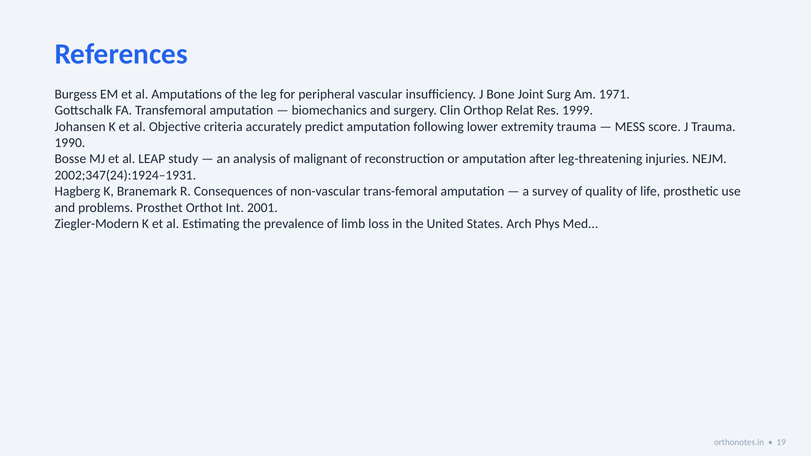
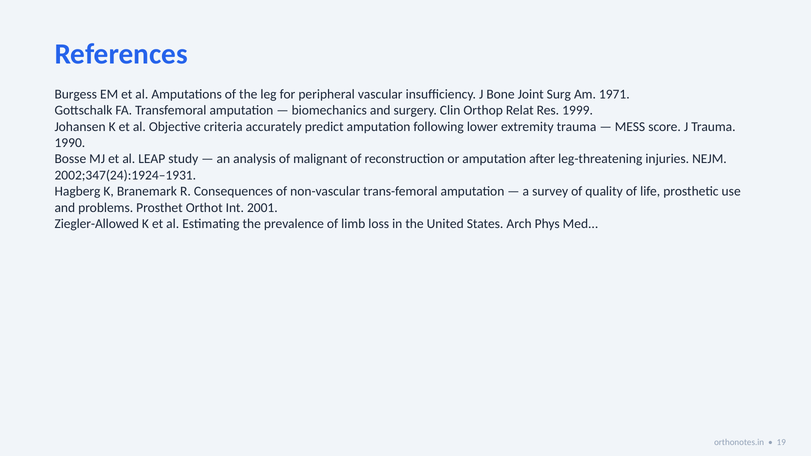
Ziegler-Modern: Ziegler-Modern -> Ziegler-Allowed (97, 224)
